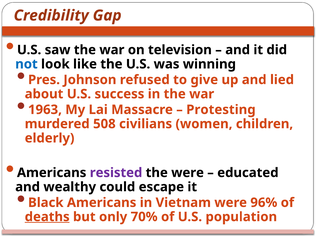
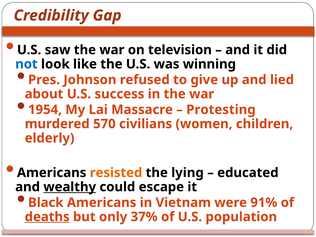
1963: 1963 -> 1954 (45, 110)
508: 508 -> 570 (104, 124)
resisted colour: purple -> orange (116, 173)
the were: were -> lying (187, 173)
wealthy underline: none -> present (70, 187)
96%: 96% -> 91% (264, 203)
70%: 70% -> 37% (144, 217)
